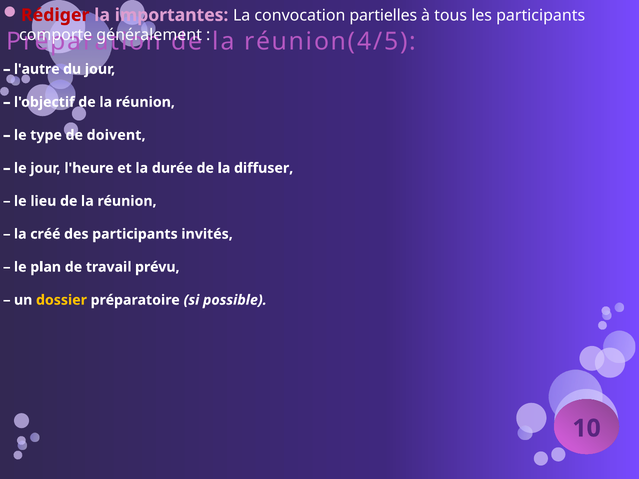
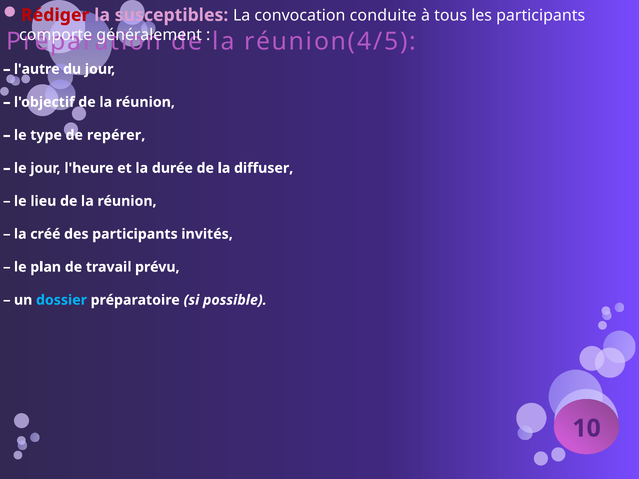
importantes: importantes -> susceptibles (172, 15)
partielles: partielles -> conduite (383, 16)
doivent: doivent -> repérer (116, 135)
dossier colour: yellow -> light blue (61, 300)
